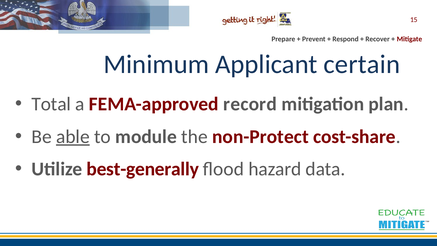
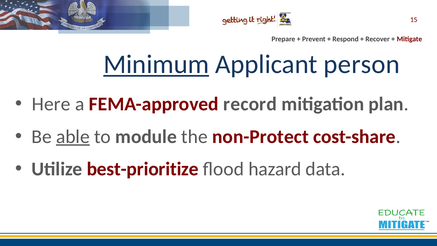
Minimum underline: none -> present (156, 64)
certain: certain -> person (362, 64)
Total: Total -> Here (51, 104)
best-generally: best-generally -> best-prioritize (143, 169)
